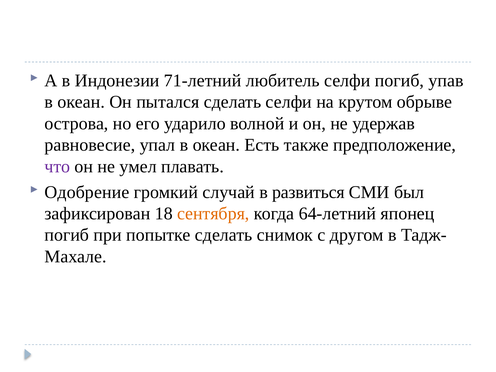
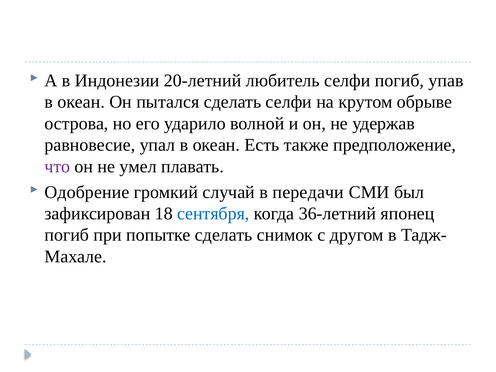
71-летний: 71-летний -> 20-летний (203, 81)
развиться: развиться -> передачи (308, 192)
сентября colour: orange -> blue (213, 214)
64-летний: 64-летний -> 36-летний (337, 214)
